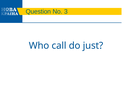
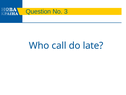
just: just -> late (93, 45)
